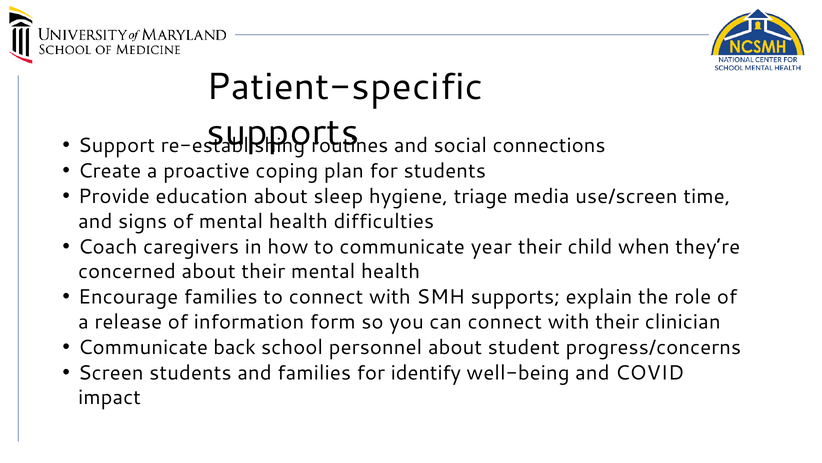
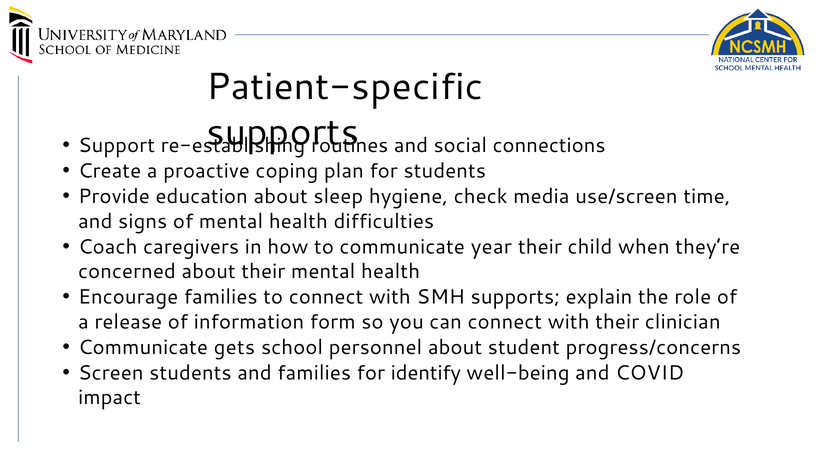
triage: triage -> check (481, 196)
back: back -> gets (234, 347)
